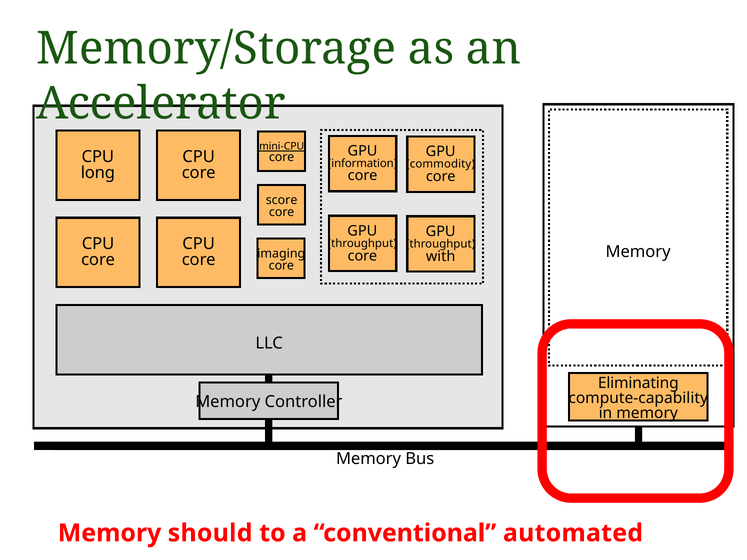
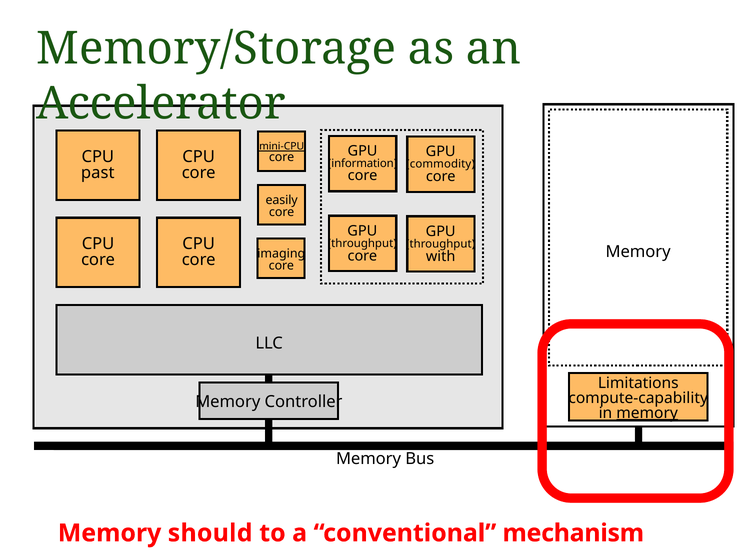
long: long -> past (98, 173)
score: score -> easily (282, 200)
Eliminating: Eliminating -> Limitations (638, 383)
memory underline: none -> present (647, 413)
automated: automated -> mechanism (573, 533)
